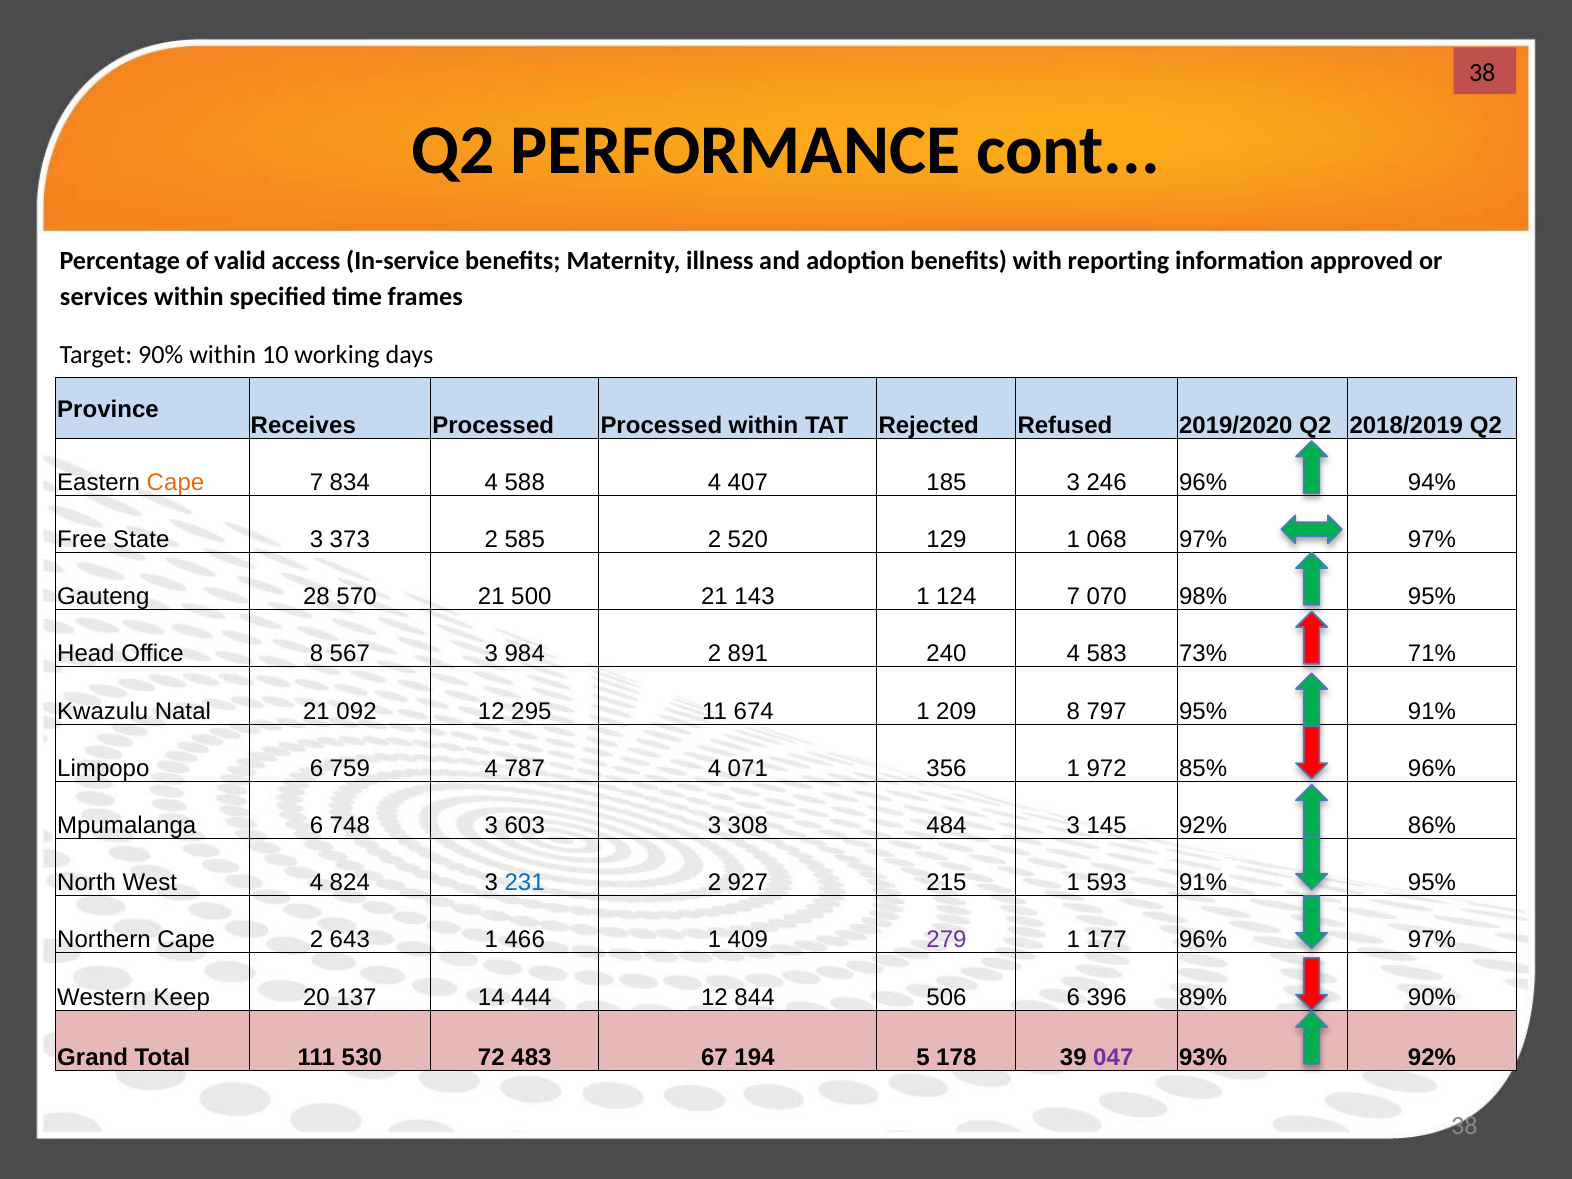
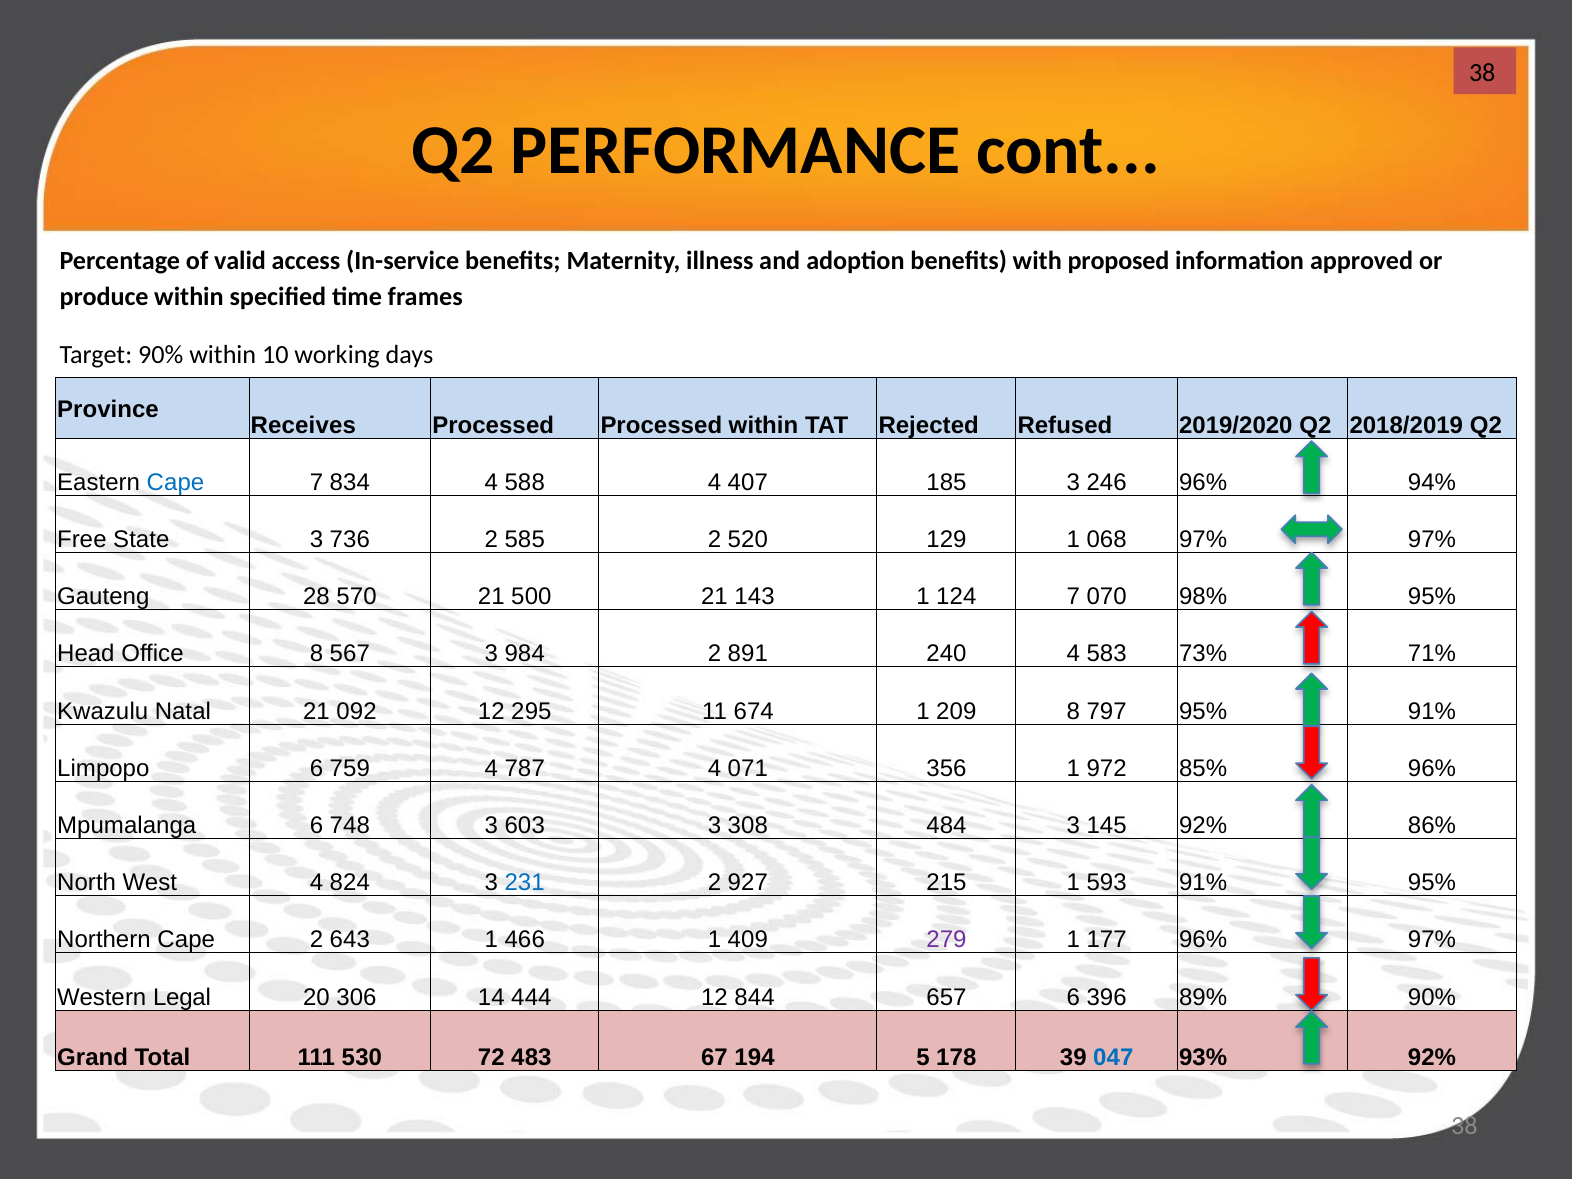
reporting: reporting -> proposed (1119, 261)
services: services -> produce (104, 297)
Cape colour: orange -> blue (175, 482)
373: 373 -> 736 (350, 540)
Keep: Keep -> Legal (182, 997)
137: 137 -> 306 (356, 997)
506: 506 -> 657 (946, 997)
047 colour: purple -> blue (1113, 1057)
